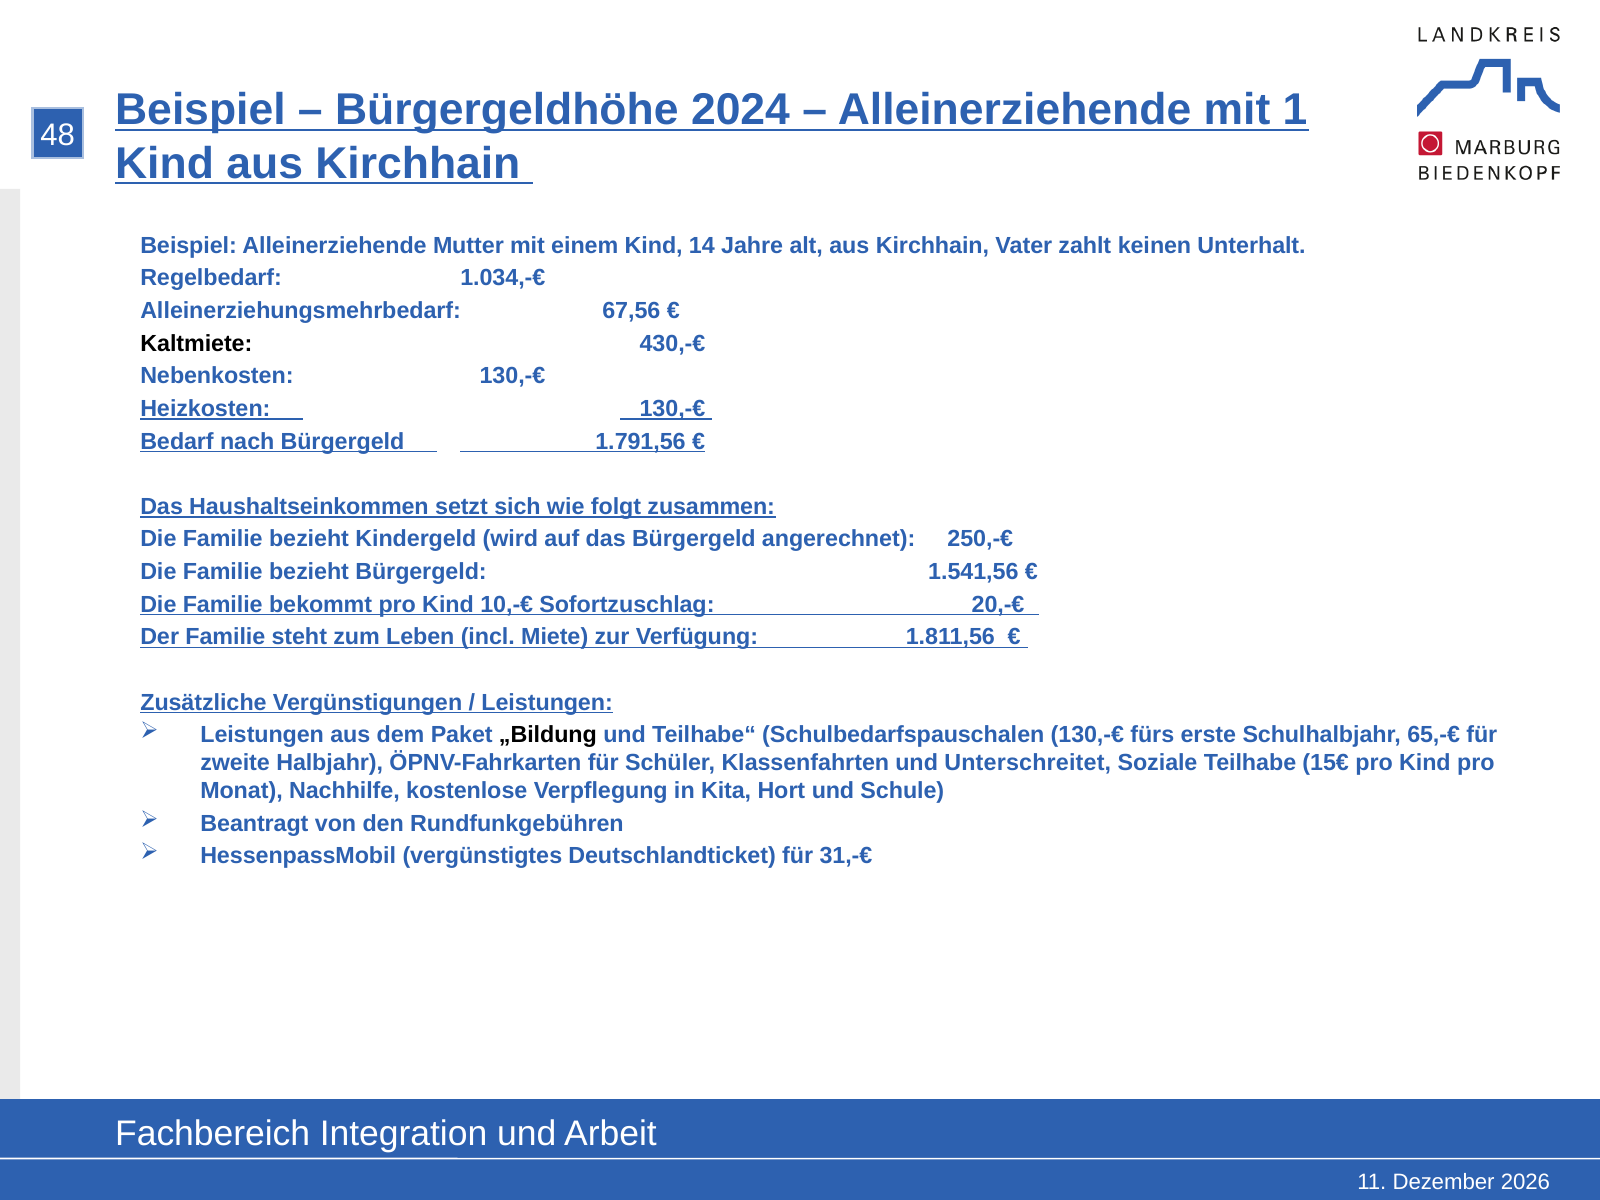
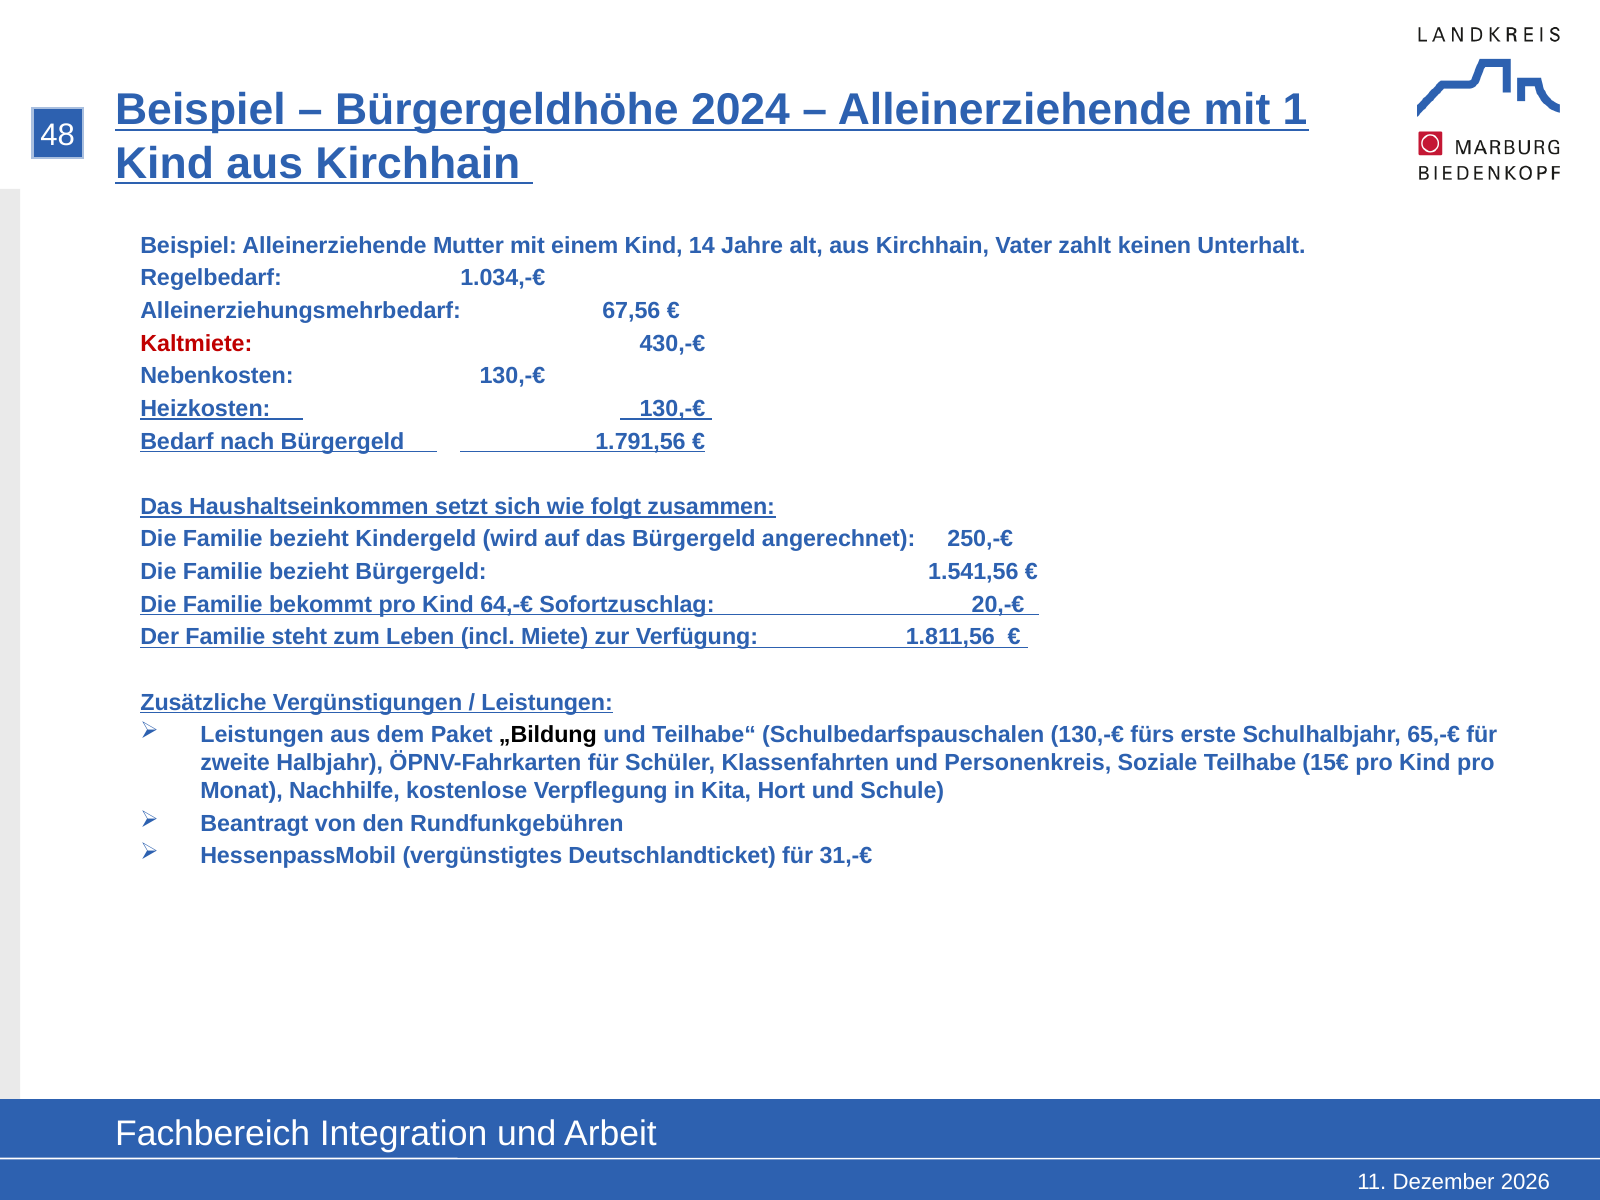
Kaltmiete colour: black -> red (196, 343)
10,-€: 10,-€ -> 64,-€ (507, 604)
Unterschreitet: Unterschreitet -> Personenkreis (1028, 763)
